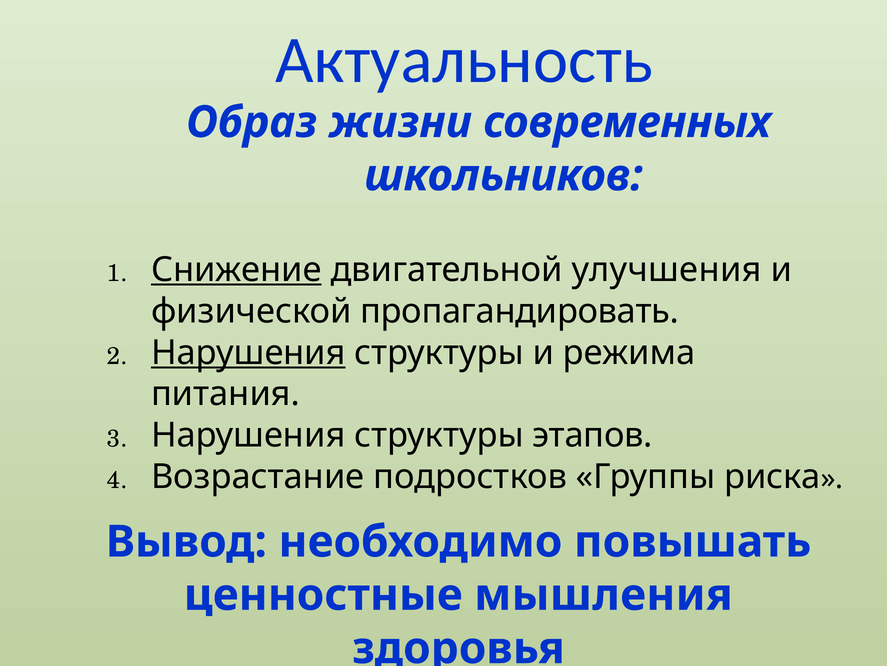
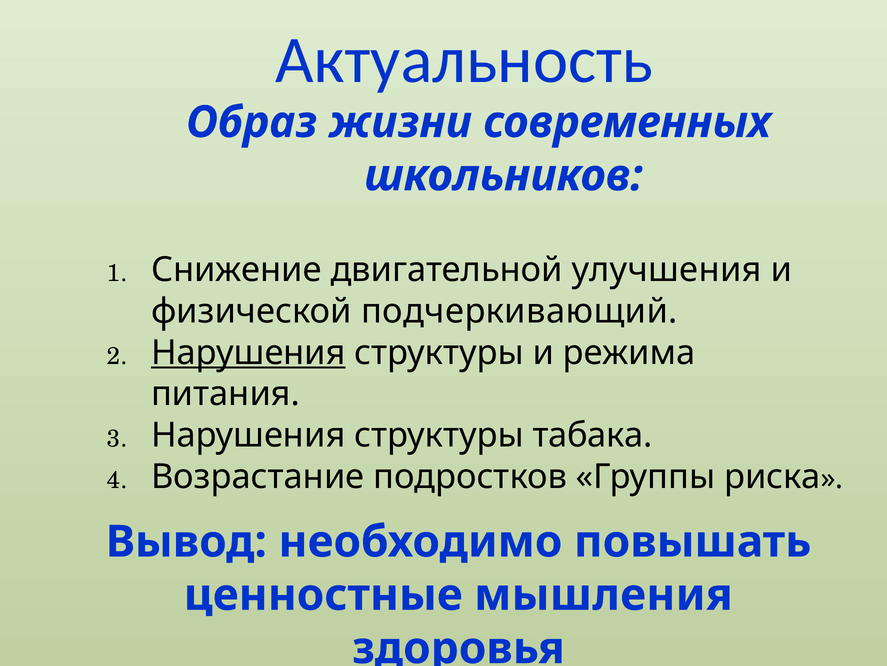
Снижение underline: present -> none (236, 269)
пропагандировать: пропагандировать -> подчеркивающий (519, 311)
этапов: этапов -> табака (592, 435)
